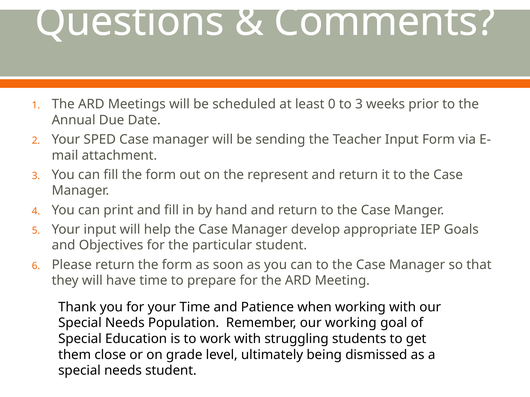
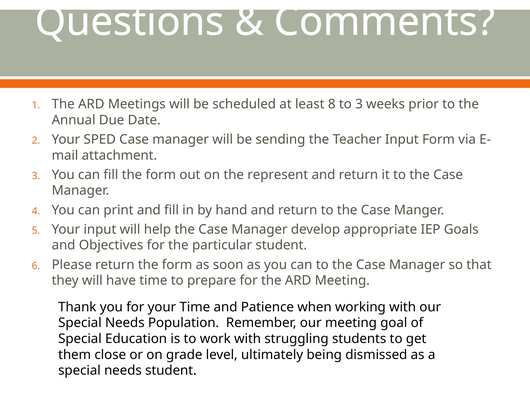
0: 0 -> 8 (332, 104)
our working: working -> meeting (351, 323)
